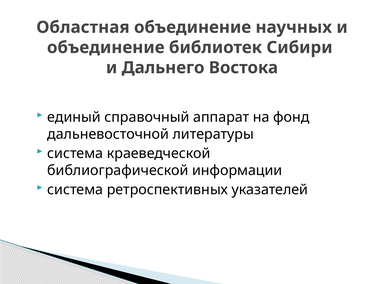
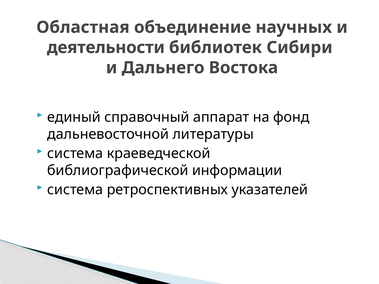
объединение: объединение -> деятельности (106, 48)
